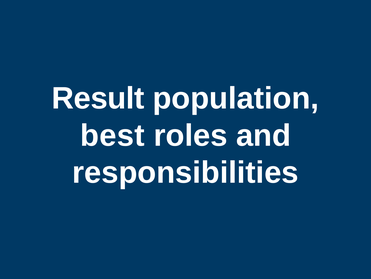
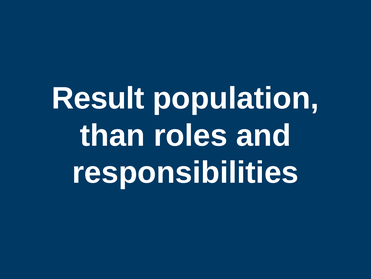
best: best -> than (112, 135)
